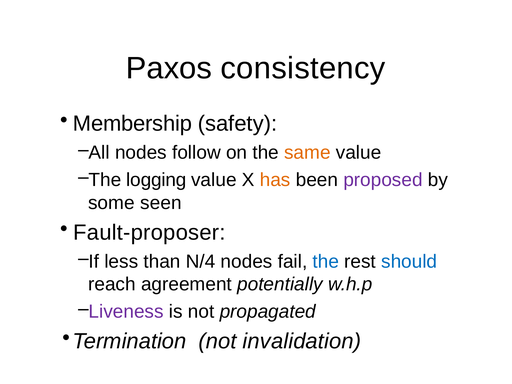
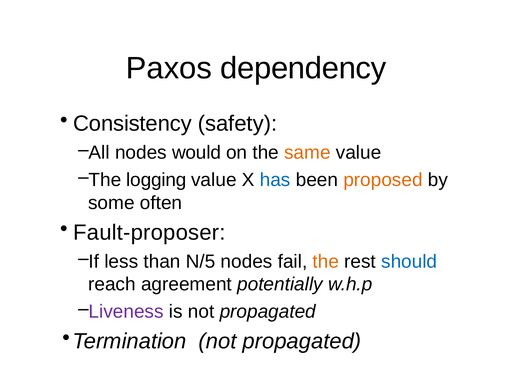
consistency: consistency -> dependency (303, 68)
Membership: Membership -> Consistency (132, 124)
follow: follow -> would (197, 153)
has colour: orange -> blue (275, 180)
proposed colour: purple -> orange (383, 180)
seen: seen -> often (161, 203)
N/4: N/4 -> N/5 (201, 261)
the colour: blue -> orange (326, 261)
Termination not invalidation: invalidation -> propagated (302, 341)
